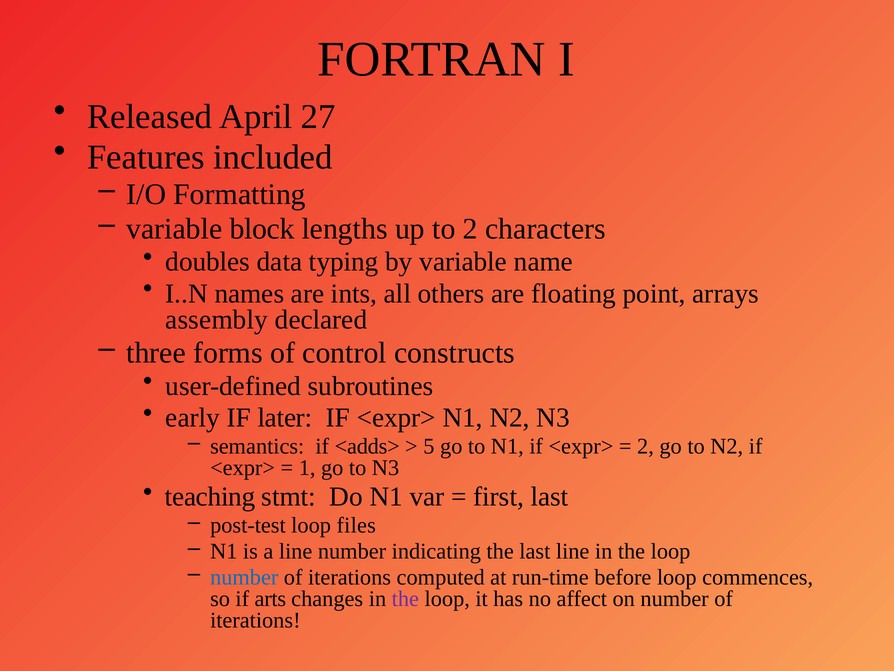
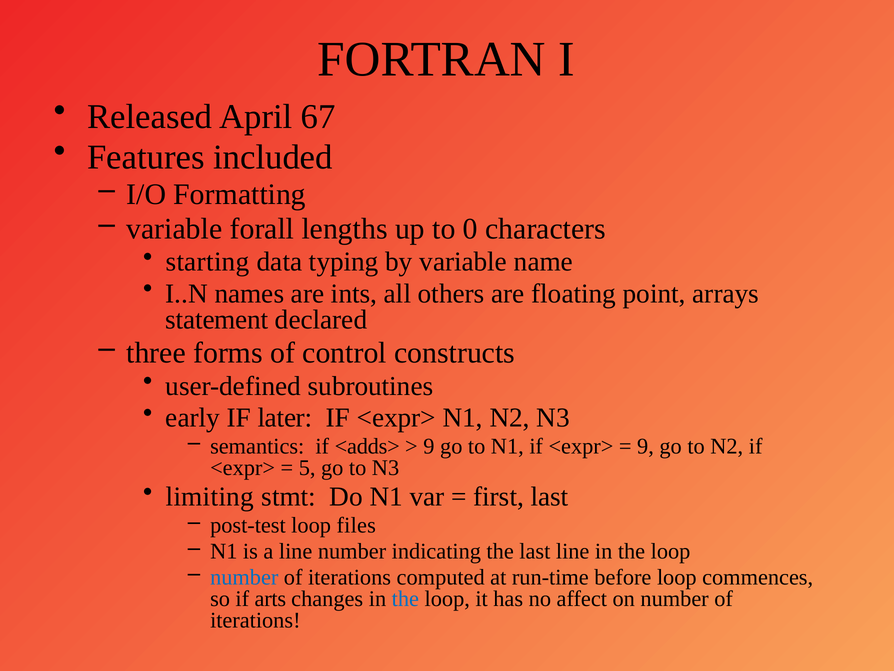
27: 27 -> 67 (318, 117)
block: block -> forall (262, 229)
to 2: 2 -> 0 (470, 229)
doubles: doubles -> starting (208, 262)
assembly: assembly -> statement (217, 320)
5: 5 -> 9 (429, 446)
2: 2 -> 9 (645, 446)
1: 1 -> 5 (307, 467)
teaching: teaching -> limiting (210, 497)
the colour: purple -> blue (405, 598)
